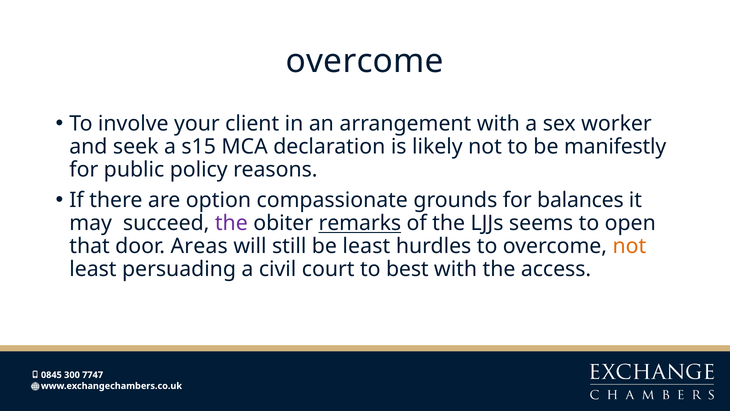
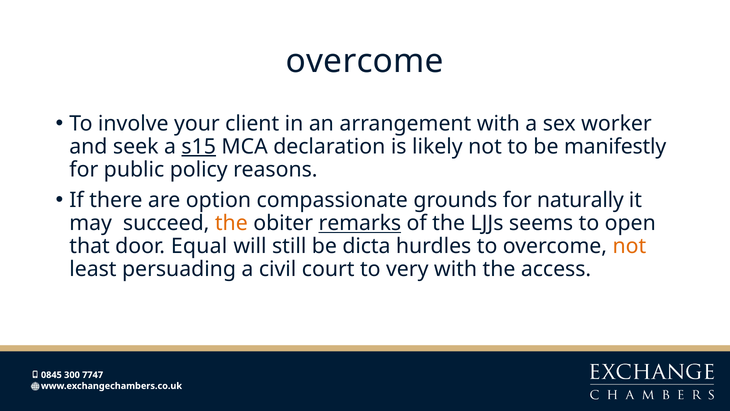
s15 underline: none -> present (199, 146)
balances: balances -> naturally (580, 200)
the colour: purple -> orange (231, 223)
Areas: Areas -> Equal (199, 246)
be least: least -> dicta (366, 246)
best: best -> very (407, 269)
